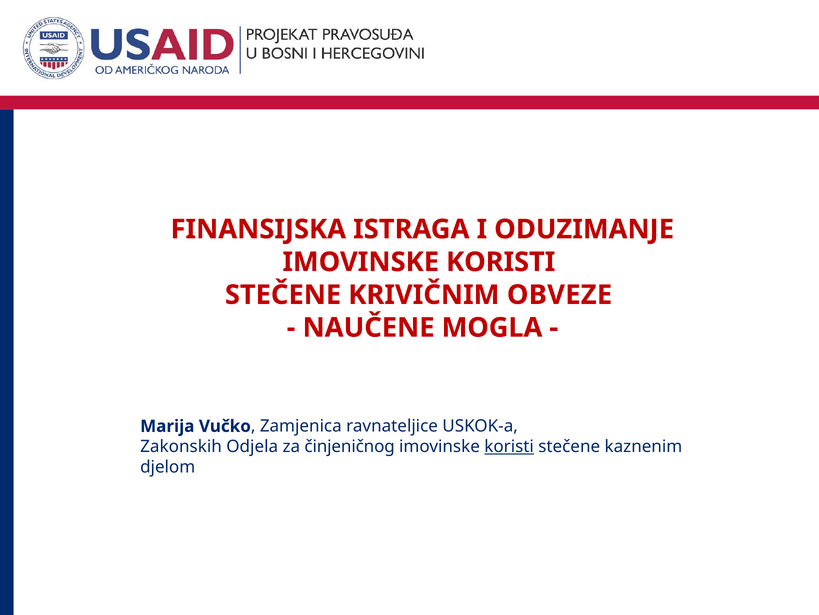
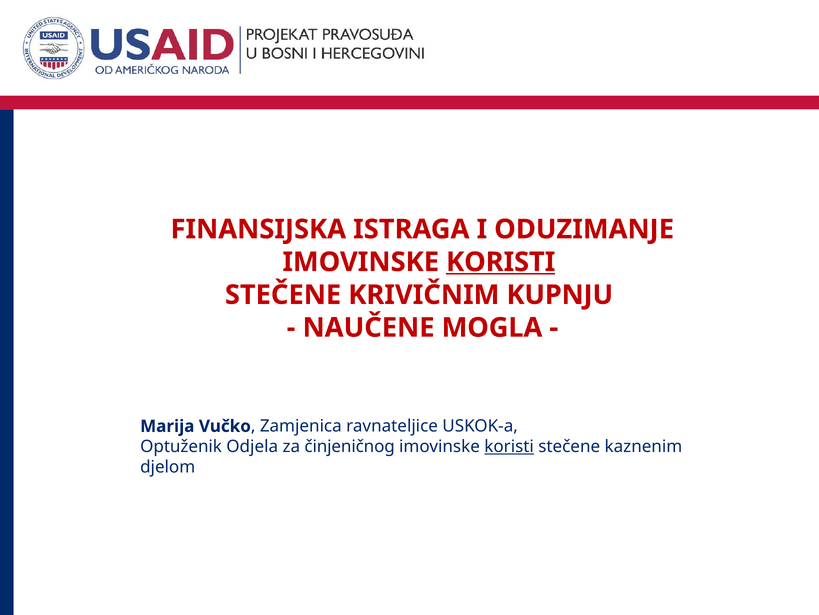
KORISTI underline: none -> present (501, 262)
OBVEZE: OBVEZE -> KUPNJU (560, 295)
Zakonskih: Zakonskih -> Optuženik (181, 446)
